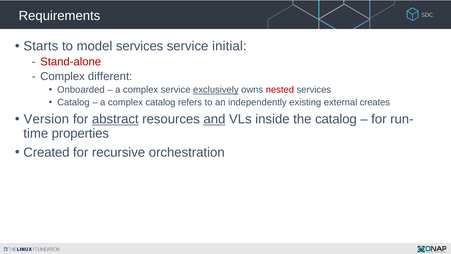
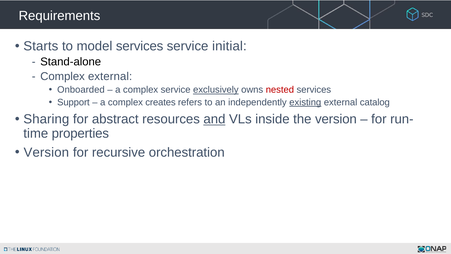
Stand-alone colour: red -> black (71, 62)
Complex different: different -> external (110, 76)
Catalog: Catalog -> Support (73, 102)
complex catalog: catalog -> creates (161, 102)
existing underline: none -> present (305, 102)
creates: creates -> catalog (375, 102)
Version: Version -> Sharing (46, 119)
abstract underline: present -> none (115, 119)
the catalog: catalog -> version (336, 119)
Created: Created -> Version (46, 152)
